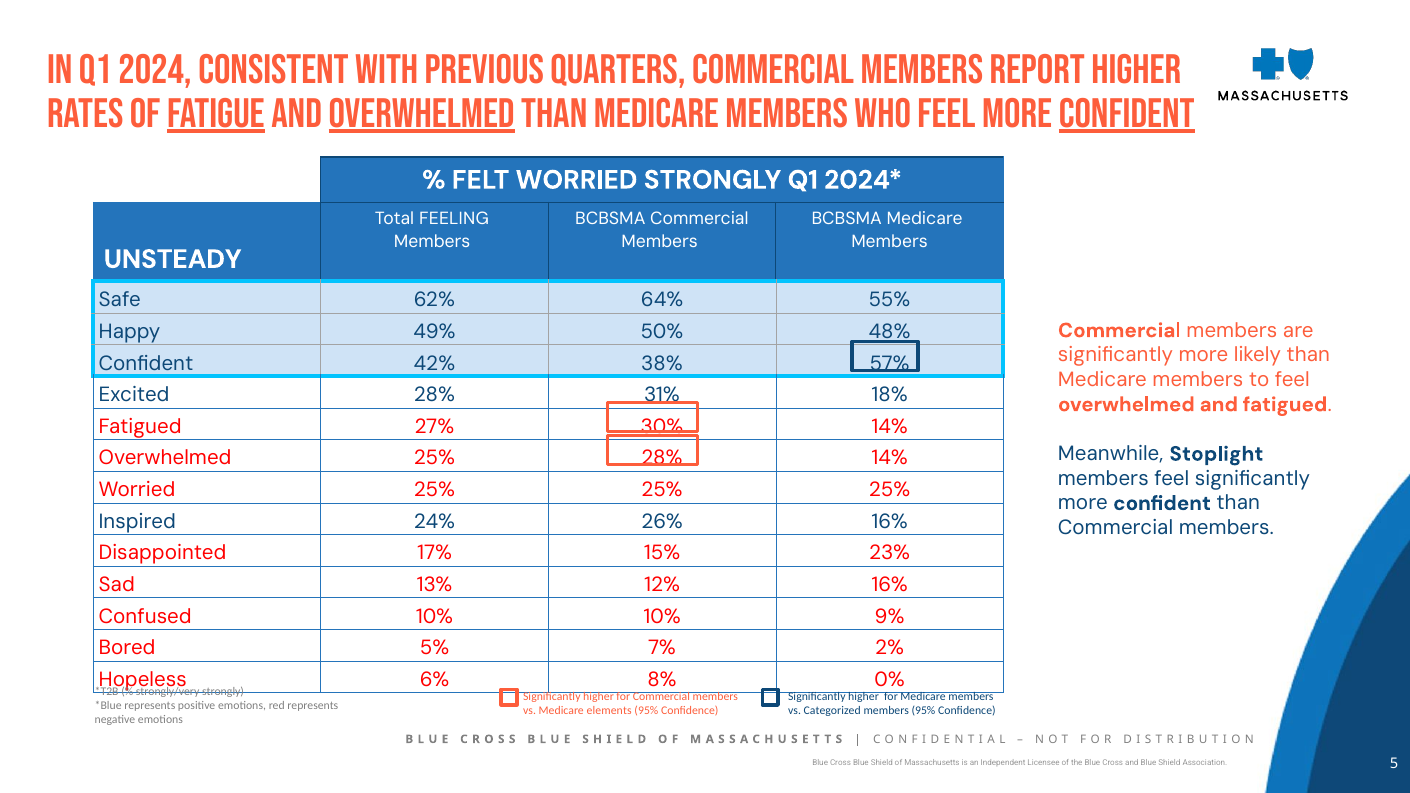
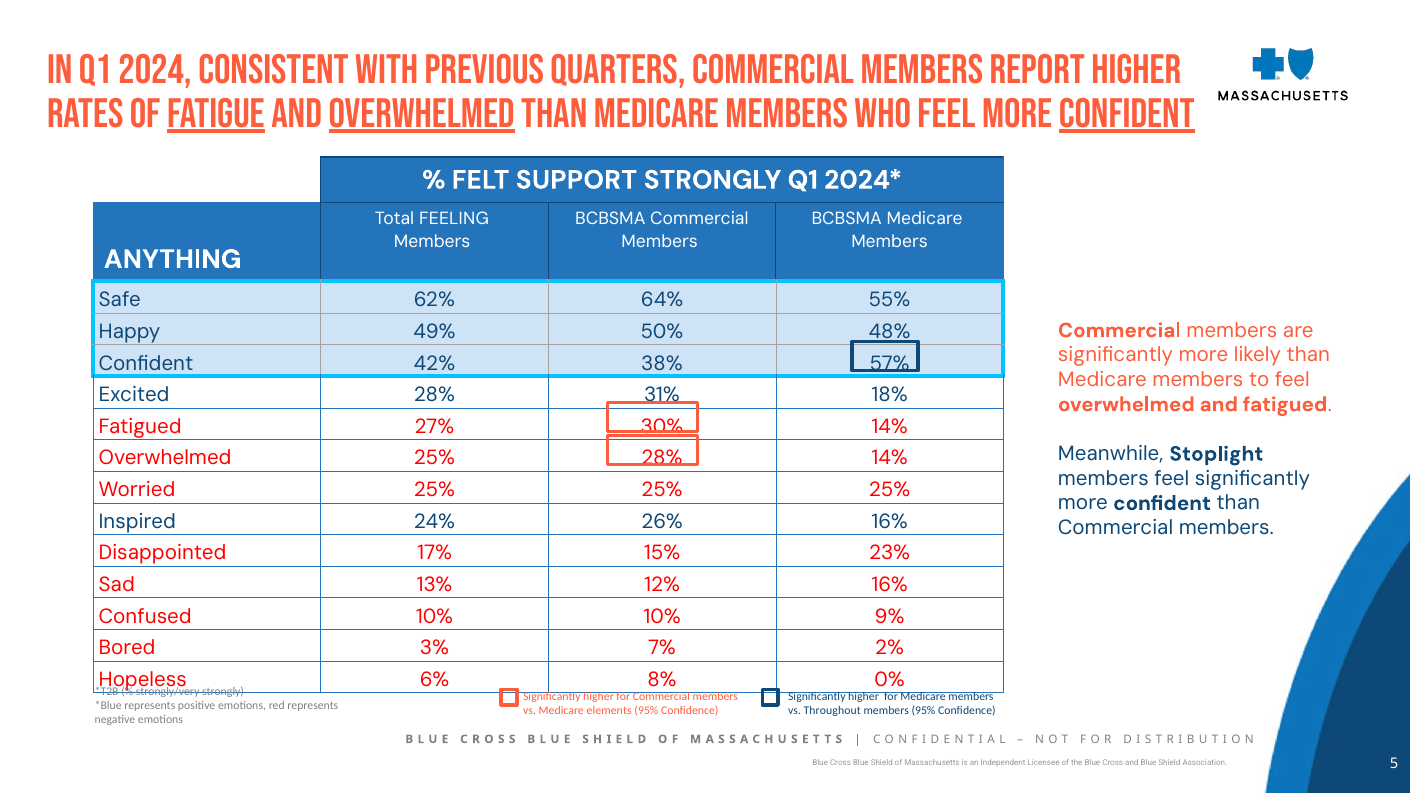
FELT WORRIED: WORRIED -> SUPPORT (576, 180)
UNSTEADY: UNSTEADY -> ANYTHING (173, 259)
5%: 5% -> 3% (435, 648)
Categorized: Categorized -> Throughout (832, 711)
